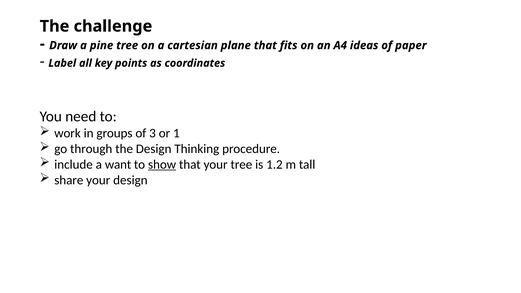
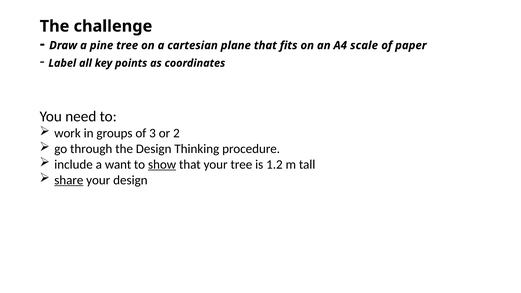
ideas: ideas -> scale (364, 45)
1: 1 -> 2 (176, 133)
share underline: none -> present (69, 180)
